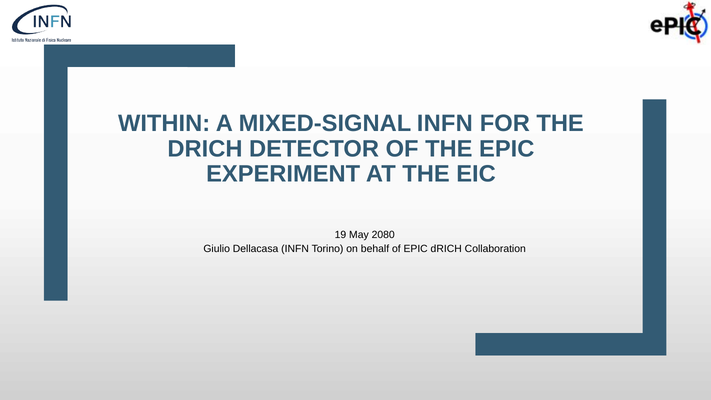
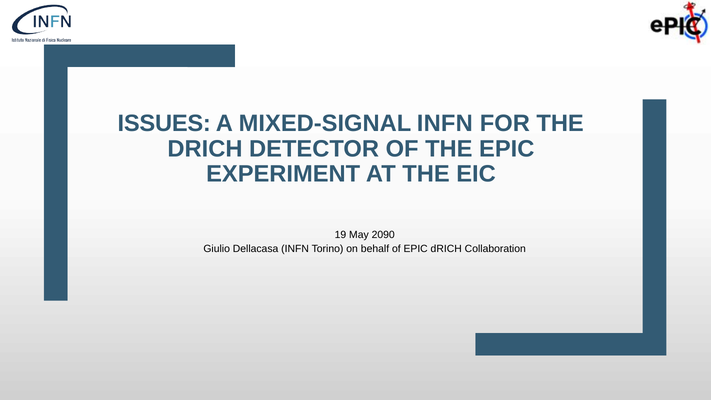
WITHIN: WITHIN -> ISSUES (164, 123)
2080: 2080 -> 2090 (383, 235)
